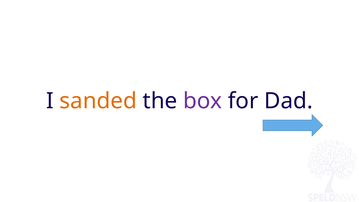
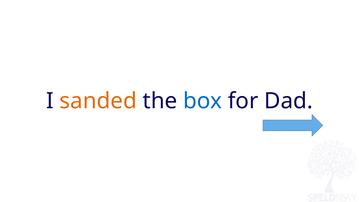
box colour: purple -> blue (203, 101)
